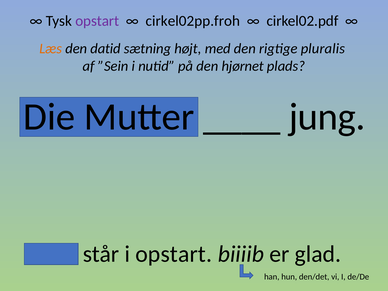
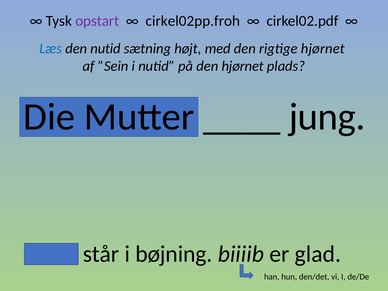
Læs colour: orange -> blue (51, 49)
den datid: datid -> nutid (106, 49)
rigtige pluralis: pluralis -> hjørnet (323, 49)
i opstart: opstart -> bøjning (174, 254)
